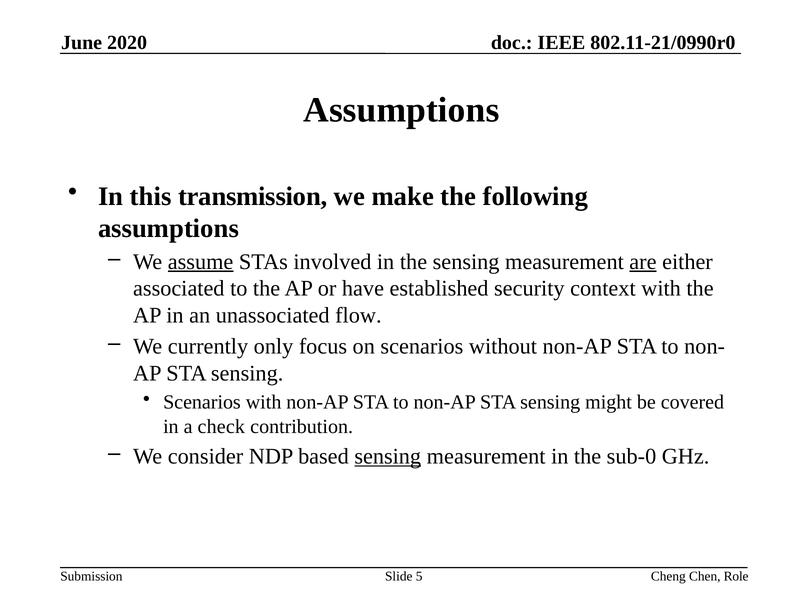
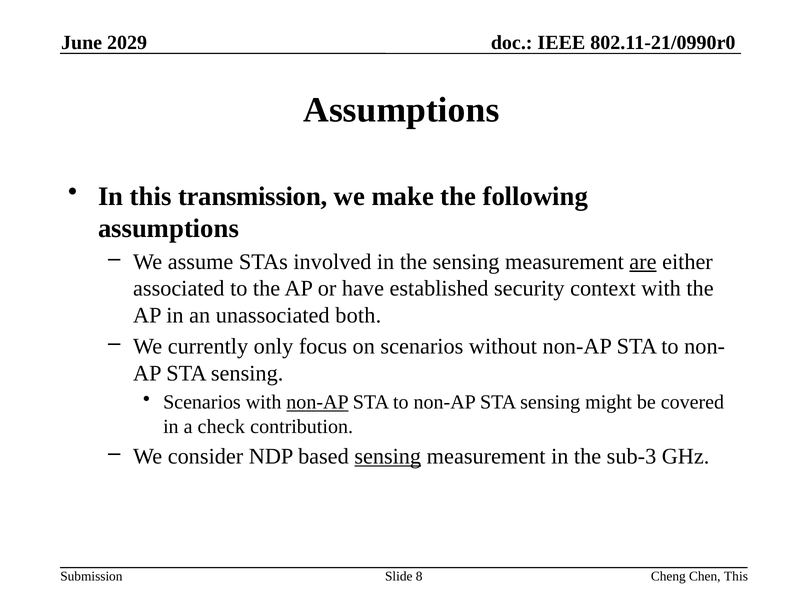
2020: 2020 -> 2029 (127, 43)
assume underline: present -> none (201, 262)
flow: flow -> both (358, 315)
non-AP underline: none -> present (318, 402)
sub-0: sub-0 -> sub-3 (632, 456)
5: 5 -> 8 (419, 576)
Chen Role: Role -> This (736, 576)
